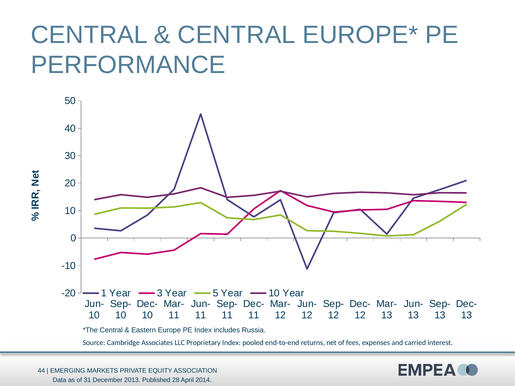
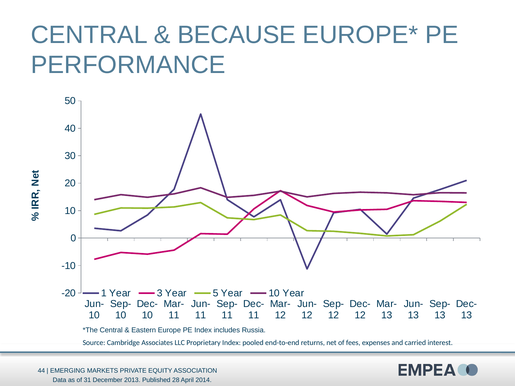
CENTRAL: CENTRAL -> BECAUSE (237, 35)
